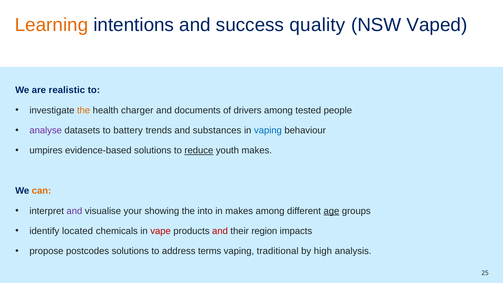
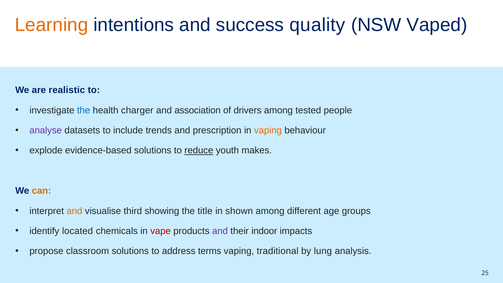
the colour: orange -> blue (84, 110)
documents: documents -> association (198, 110)
battery: battery -> include (128, 130)
substances: substances -> prescription (217, 130)
vaping colour: blue -> orange (268, 130)
umpires: umpires -> explode (46, 151)
and colour: purple -> orange (74, 211)
your: your -> third (133, 211)
into: into -> title (205, 211)
in makes: makes -> shown (239, 211)
age underline: present -> none (331, 211)
and colour: red -> purple (220, 231)
region: region -> indoor (264, 231)
postcodes: postcodes -> classroom (88, 251)
high: high -> lung (323, 251)
